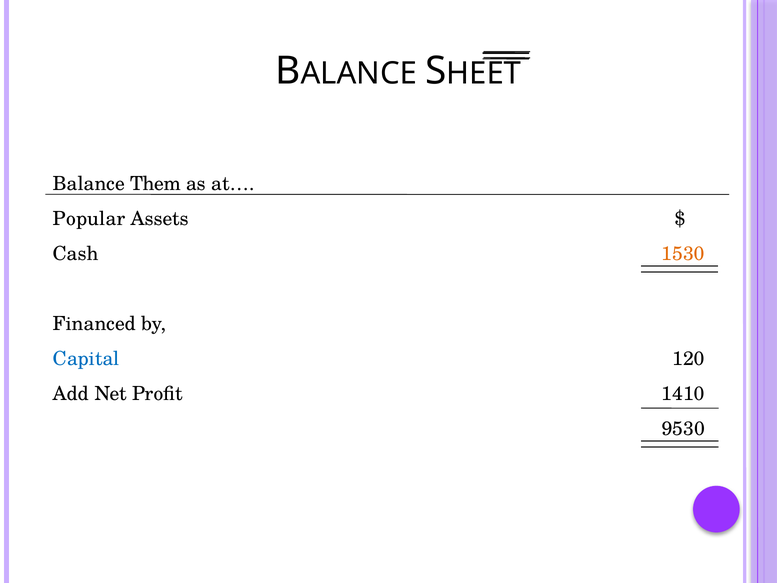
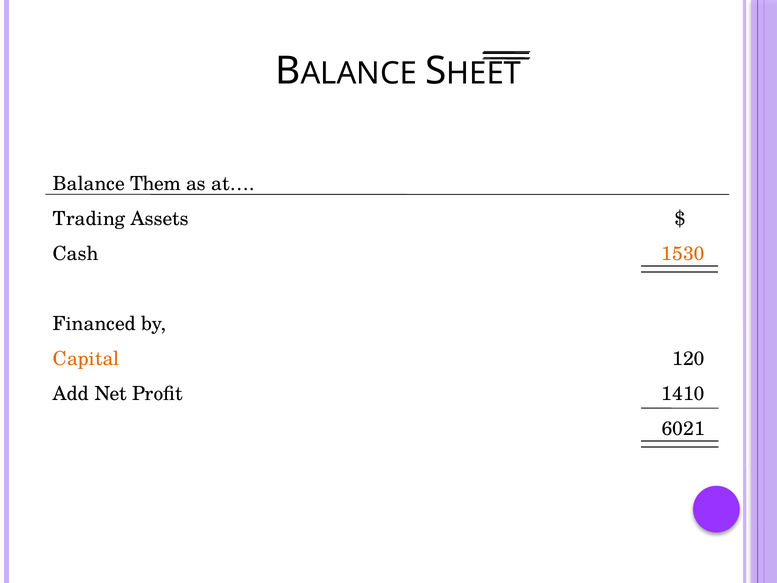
Popular: Popular -> Trading (89, 219)
Capital colour: blue -> orange (86, 359)
9530: 9530 -> 6021 (683, 429)
